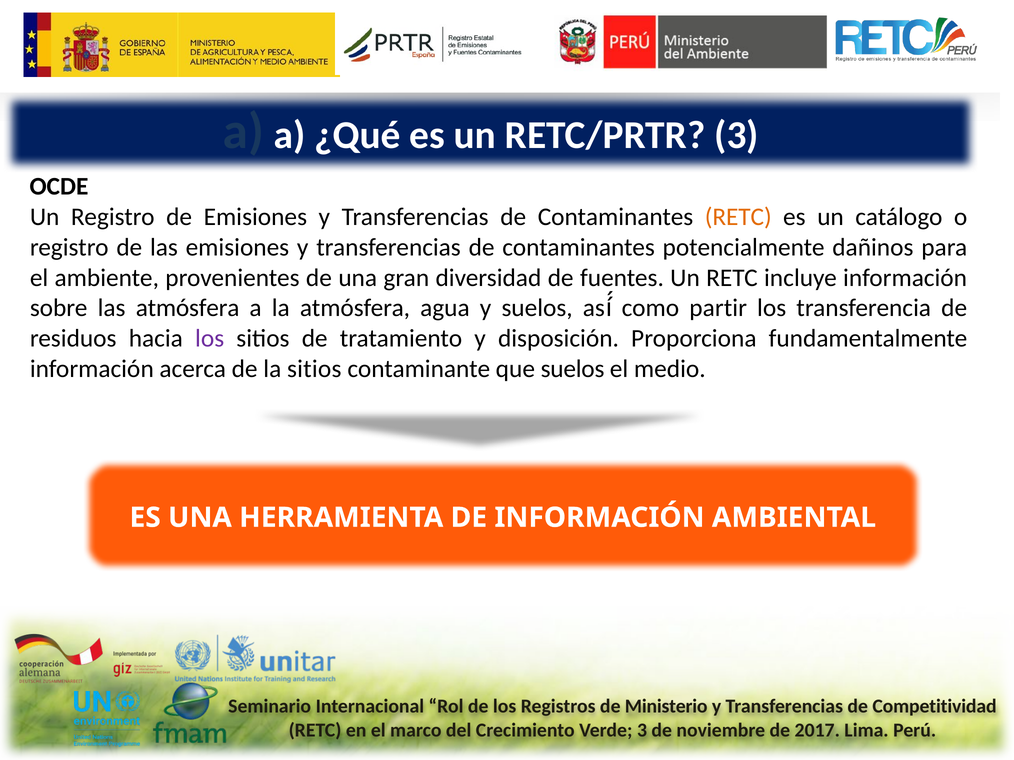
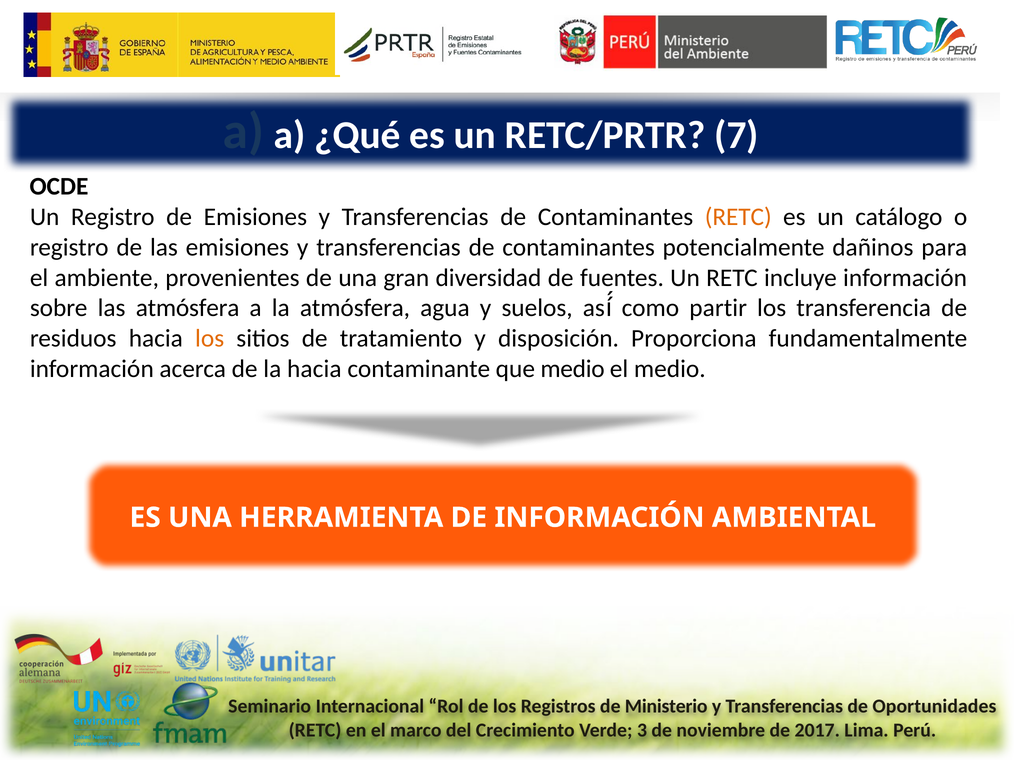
RETC/PRTR 3: 3 -> 7 (736, 135)
los colour: purple -> orange (210, 339)
la sitios: sitios -> hacia (314, 369)
que suelos: suelos -> medio (573, 369)
Competitividad: Competitividad -> Oportunidades (934, 707)
